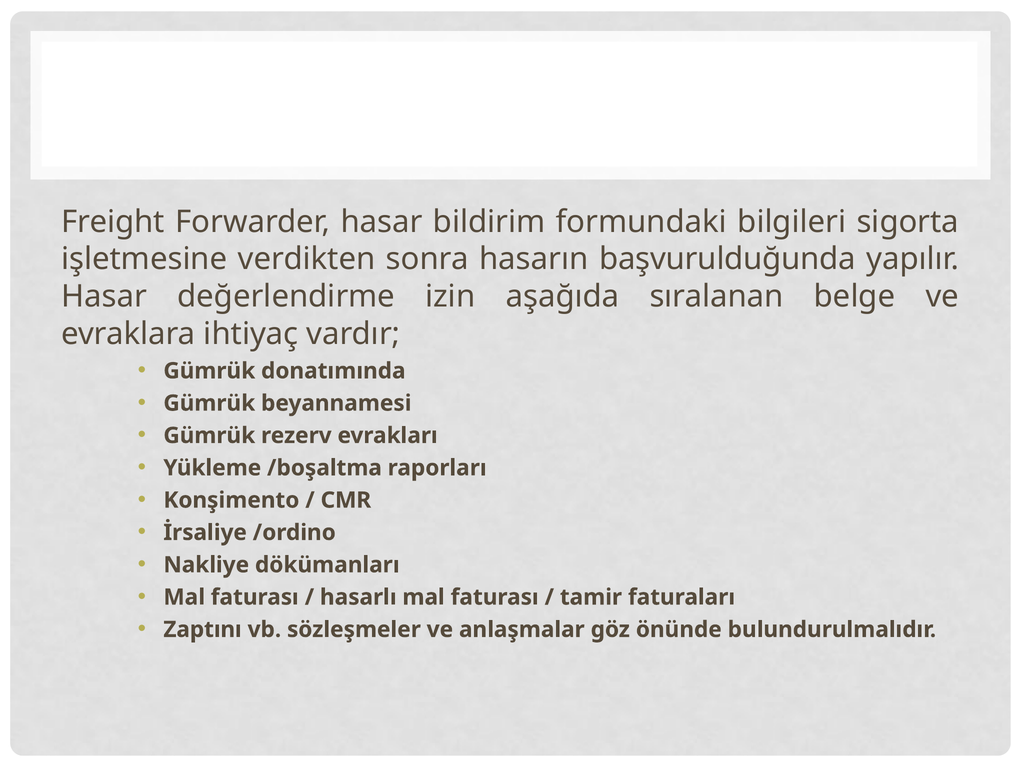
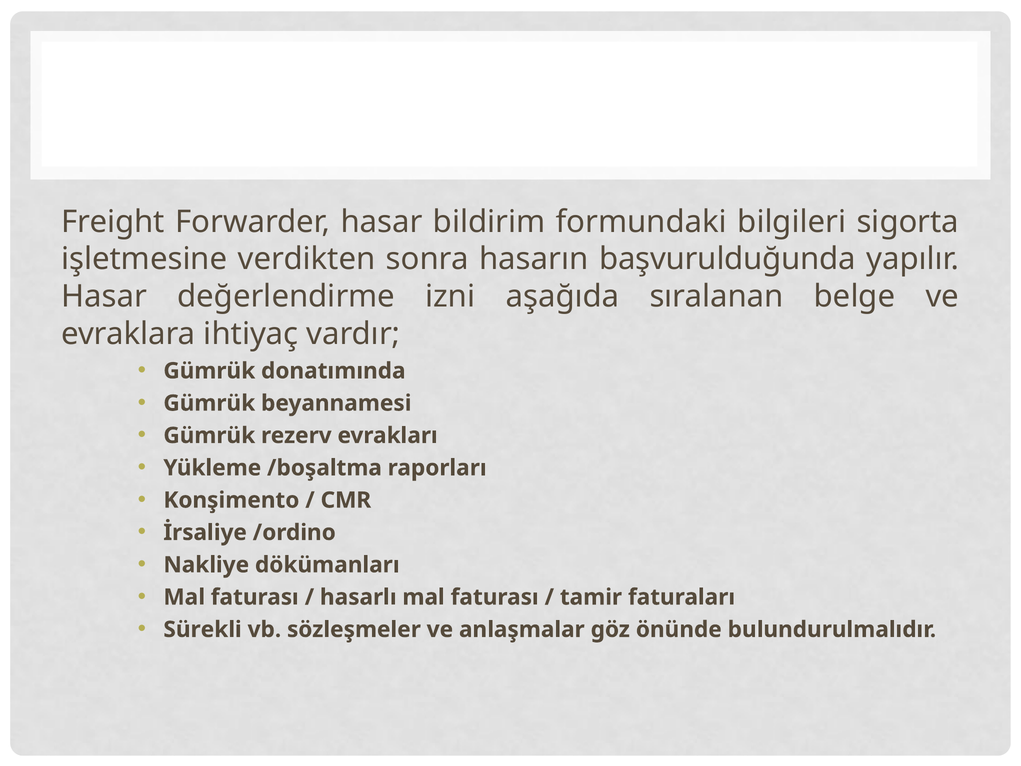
izin: izin -> izni (450, 297)
Zaptını: Zaptını -> Sürekli (203, 629)
